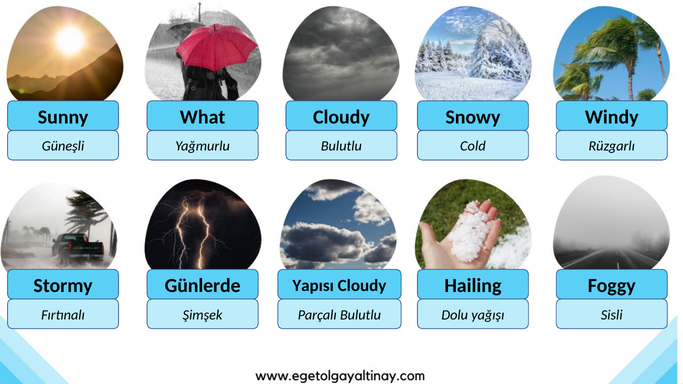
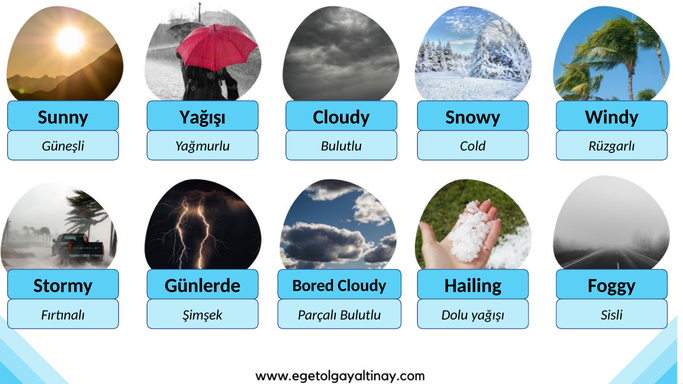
What: What -> Yağışı (203, 117)
Yapısı: Yapısı -> Bored (313, 286)
